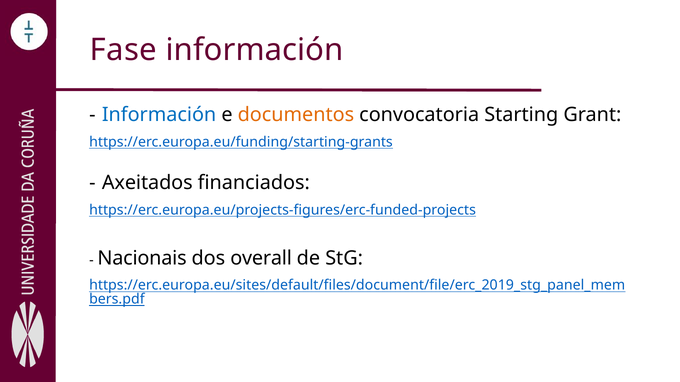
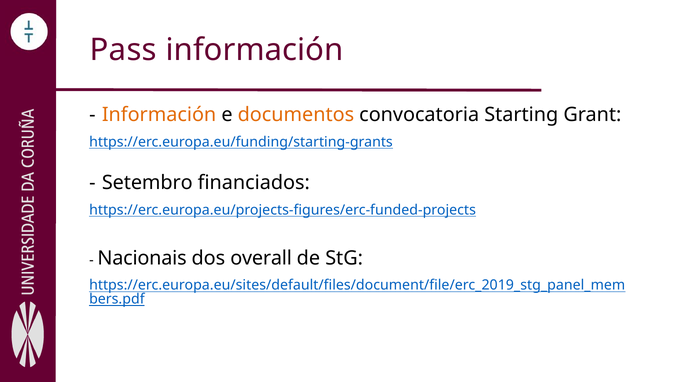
Fase: Fase -> Pass (123, 50)
Información colour: blue -> orange (159, 115)
Axeitados: Axeitados -> Setembro (147, 183)
